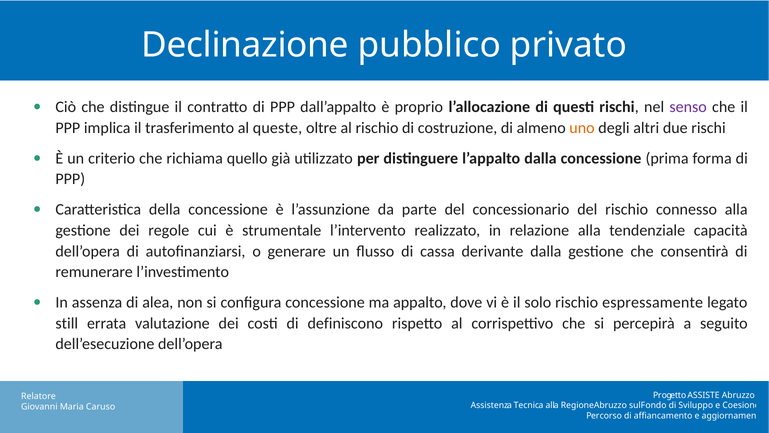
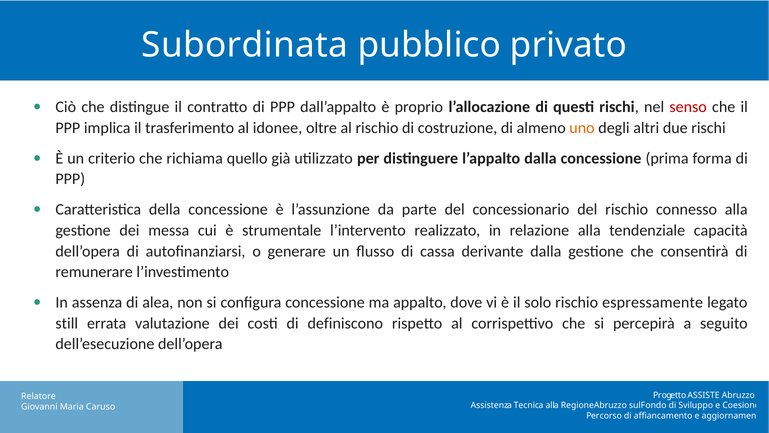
Declinazione: Declinazione -> Subordinata (245, 45)
senso colour: purple -> red (688, 107)
queste: queste -> idonee (278, 128)
regole: regole -> messa (169, 230)
